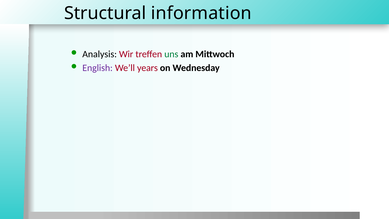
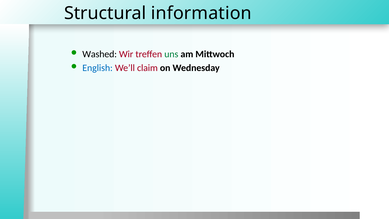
Analysis: Analysis -> Washed (100, 54)
English colour: purple -> blue (98, 68)
years: years -> claim (147, 68)
